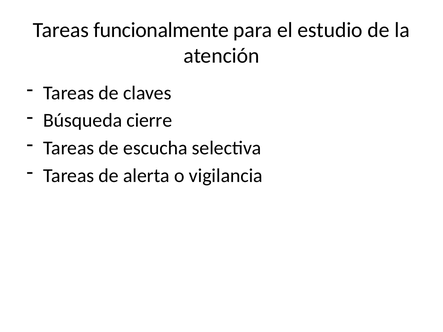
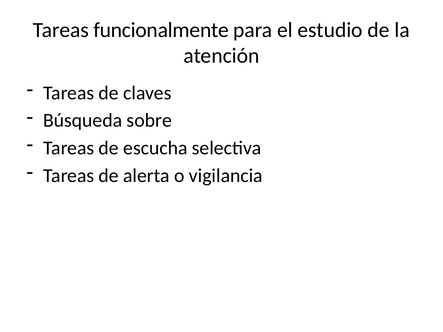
cierre: cierre -> sobre (149, 121)
